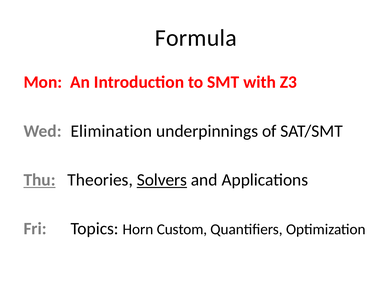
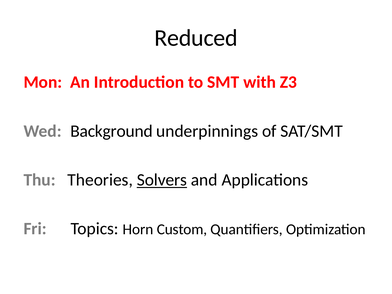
Formula: Formula -> Reduced (196, 38)
Elimination: Elimination -> Background (112, 131)
Thu underline: present -> none (40, 180)
